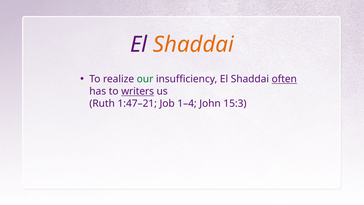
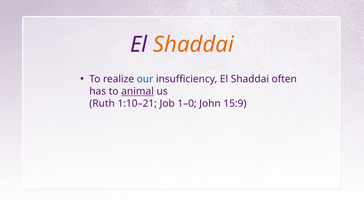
our colour: green -> blue (145, 79)
often underline: present -> none (284, 79)
writers: writers -> animal (138, 91)
1:47–21: 1:47–21 -> 1:10–21 (137, 103)
1–4: 1–4 -> 1–0 (187, 103)
15:3: 15:3 -> 15:9 (235, 103)
